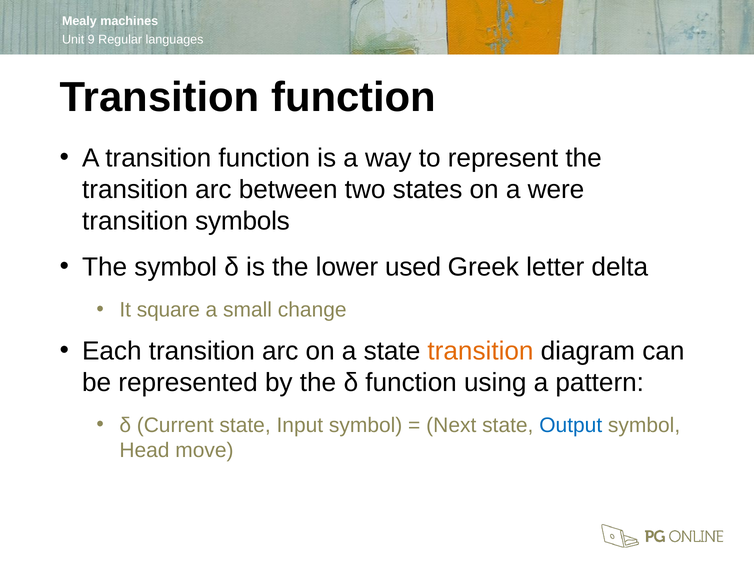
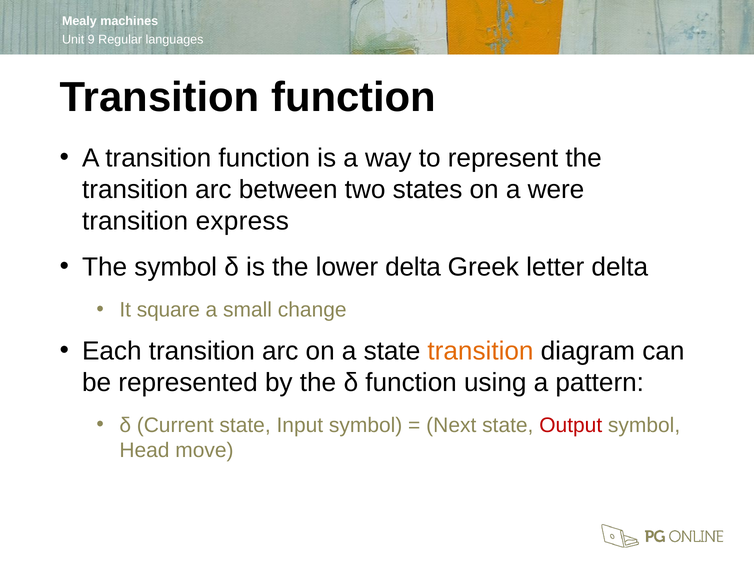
symbols: symbols -> express (242, 221)
lower used: used -> delta (413, 267)
Output colour: blue -> red (571, 425)
